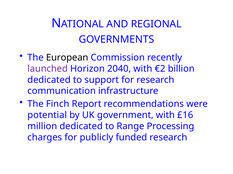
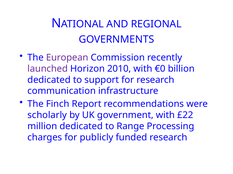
European colour: black -> purple (67, 58)
2040: 2040 -> 2010 (119, 69)
€2: €2 -> €0 (160, 69)
potential: potential -> scholarly (47, 116)
£16: £16 -> £22 (185, 116)
